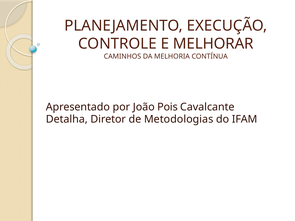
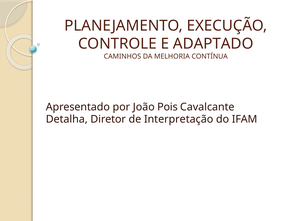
MELHORAR: MELHORAR -> ADAPTADO (213, 44)
Metodologias: Metodologias -> Interpretação (179, 119)
